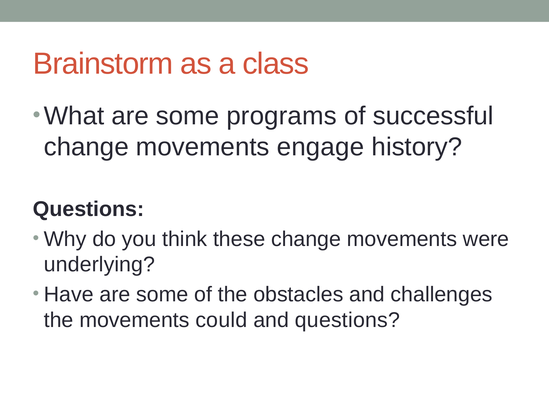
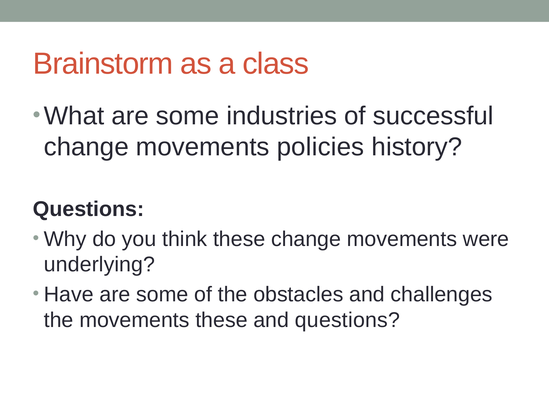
programs: programs -> industries (282, 116)
engage: engage -> policies (321, 147)
movements could: could -> these (221, 321)
